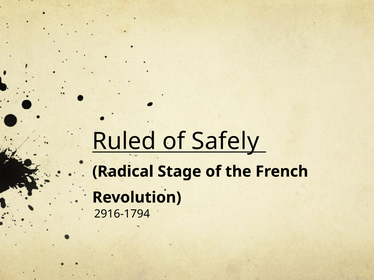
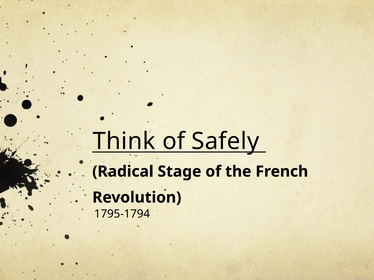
Ruled: Ruled -> Think (124, 141)
2916-1794: 2916-1794 -> 1795-1794 (122, 214)
